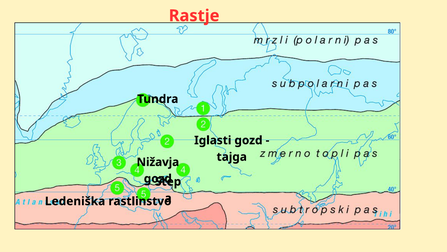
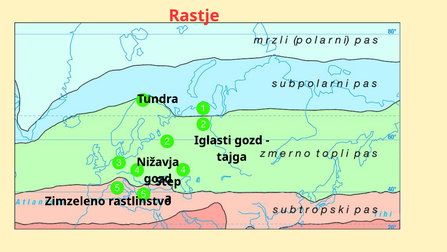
Ledeniška: Ledeniška -> Zimzeleno (75, 201)
